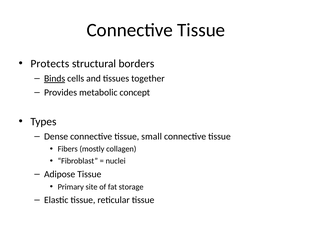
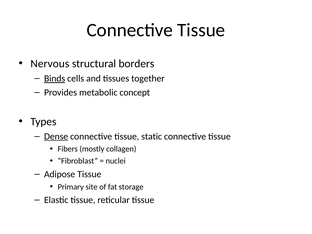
Protects: Protects -> Nervous (50, 64)
Dense underline: none -> present (56, 136)
small: small -> static (152, 136)
